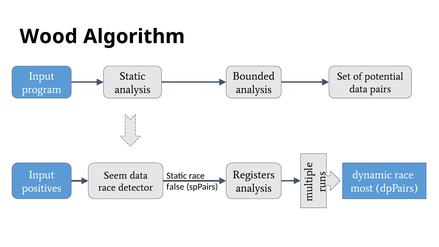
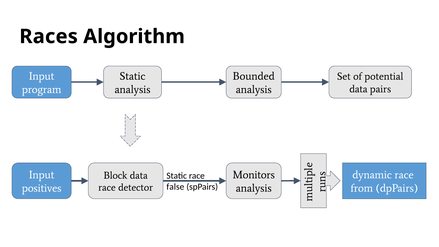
Wood: Wood -> Races (49, 37)
Registers: Registers -> Monitors (254, 175)
Seem: Seem -> Block (115, 175)
most: most -> from (362, 188)
